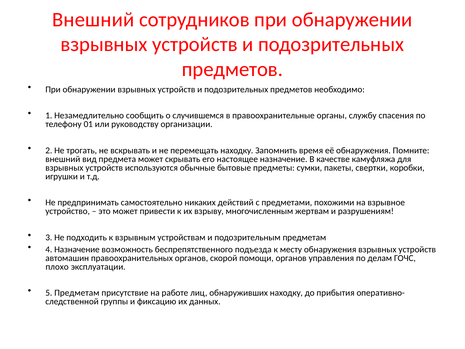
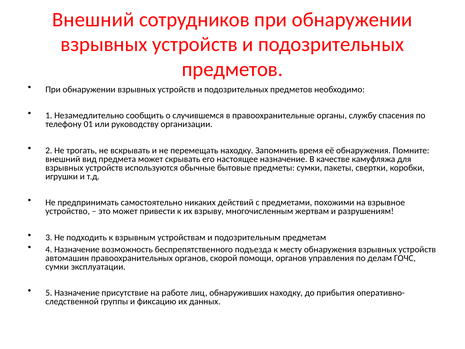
плохо: плохо -> сумки (57, 267)
5 Предметам: Предметам -> Назначение (77, 293)
